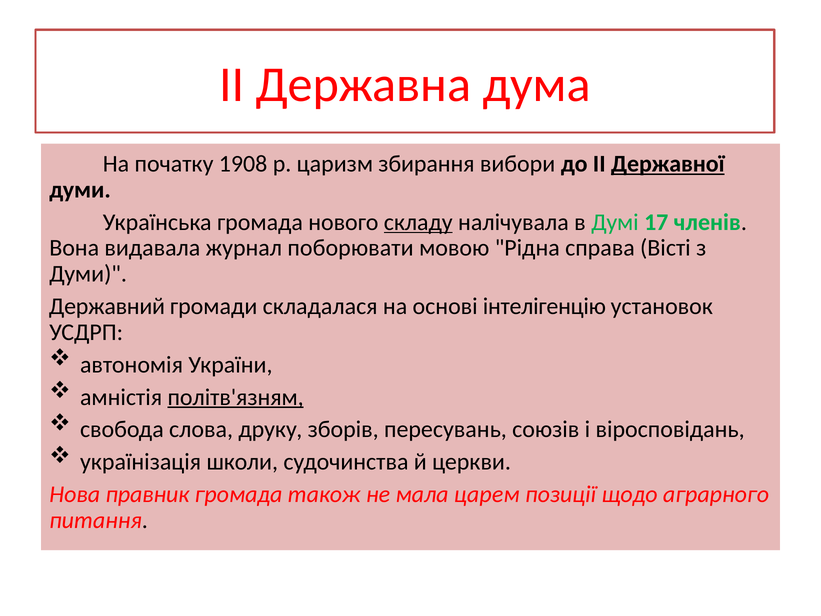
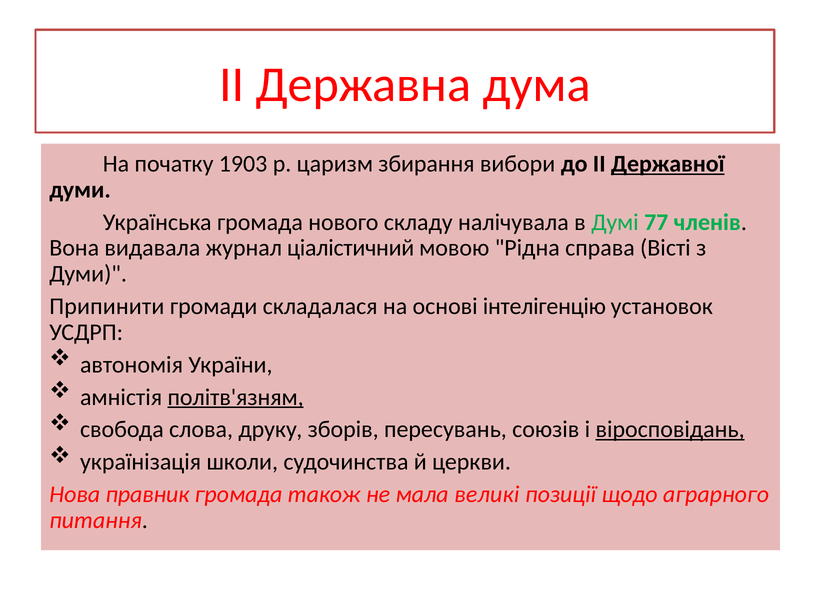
1908: 1908 -> 1903 (243, 164)
складу underline: present -> none (418, 222)
17: 17 -> 77 (656, 222)
поборювати: поборювати -> ціалістичний (351, 248)
Державний: Державний -> Припинити (107, 306)
віросповідань underline: none -> present (670, 429)
царем: царем -> великі (487, 494)
